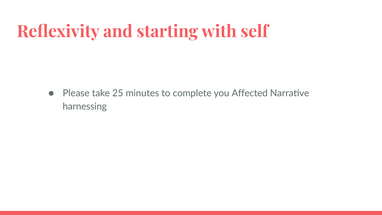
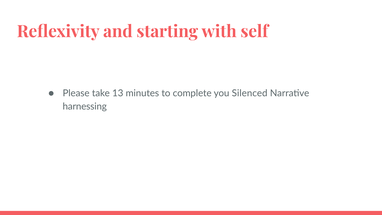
25: 25 -> 13 (118, 93)
Affected: Affected -> Silenced (250, 93)
